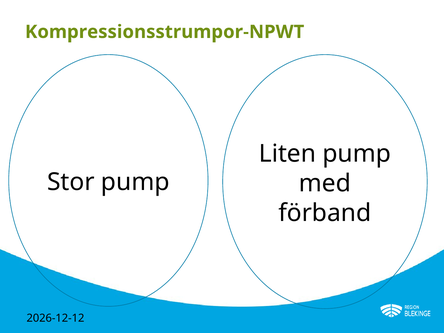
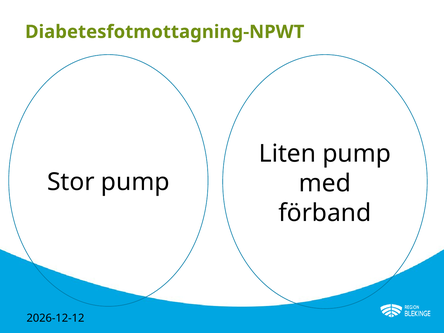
Kompressionsstrumpor-NPWT: Kompressionsstrumpor-NPWT -> Diabetesfotmottagning-NPWT (165, 32)
